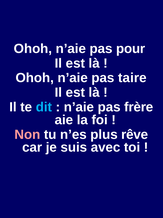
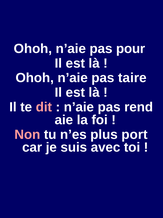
dit colour: light blue -> pink (44, 107)
frère: frère -> rend (139, 107)
rêve: rêve -> port (135, 134)
